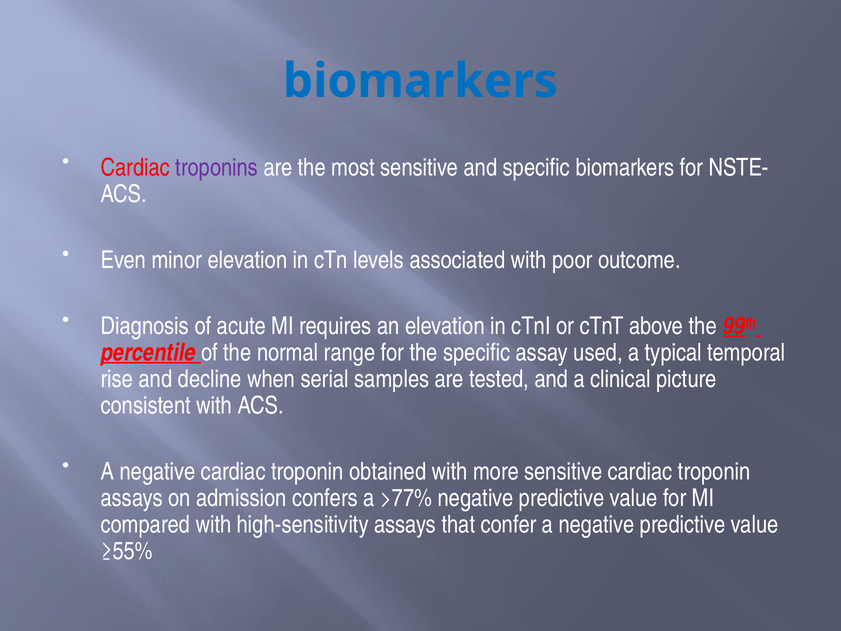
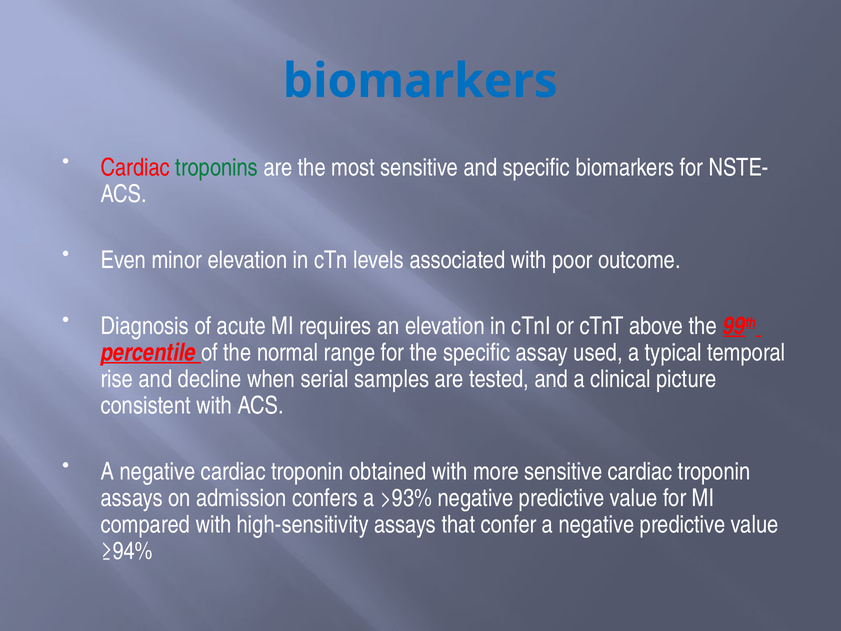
troponins colour: purple -> green (217, 168)
>77%: >77% -> >93% (406, 498)
≥55%: ≥55% -> ≥94% (127, 551)
